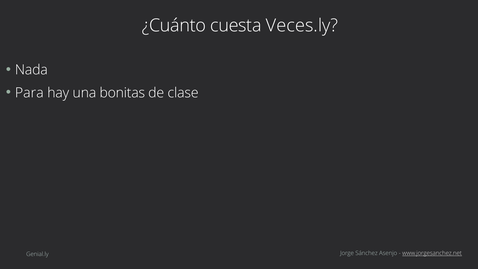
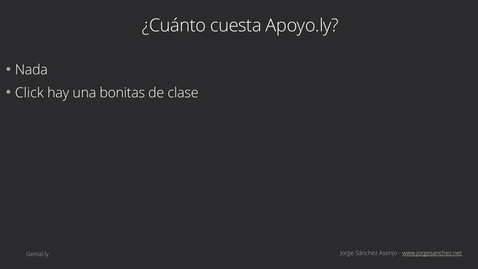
Veces.ly: Veces.ly -> Apoyo.ly (302, 26)
Para: Para -> Click (29, 93)
